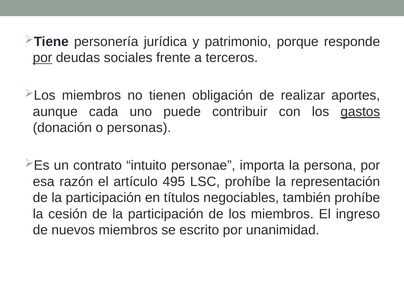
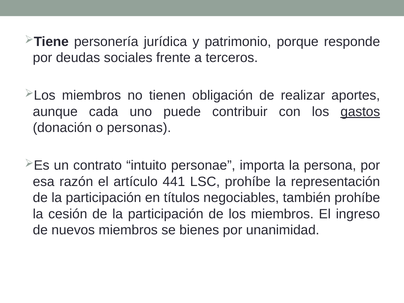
por underline: present -> none (43, 58)
495: 495 -> 441 (174, 182)
escrito: escrito -> bienes (199, 230)
